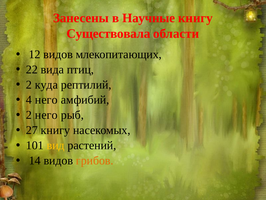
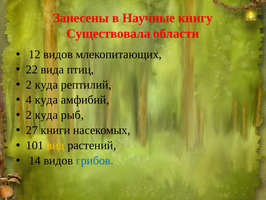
4 него: него -> куда (46, 100)
него: него -> куда (46, 115)
27 книгу: книгу -> книги (55, 130)
грибов colour: orange -> blue (95, 160)
